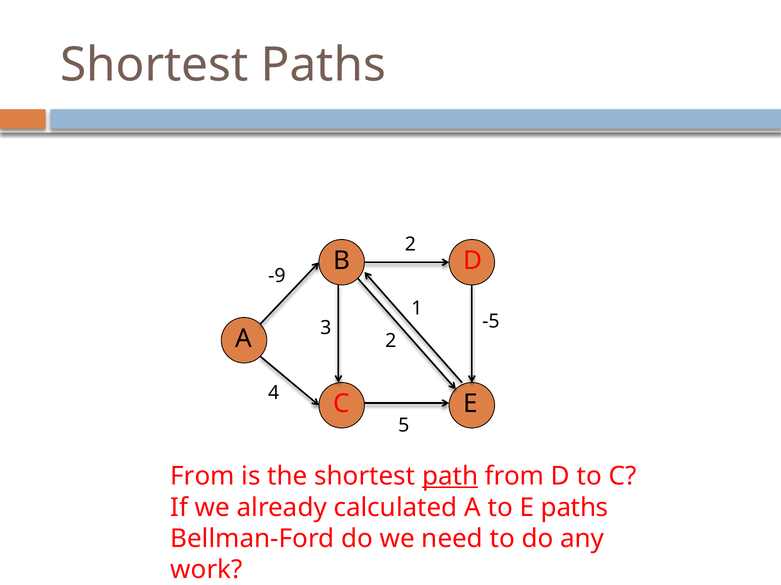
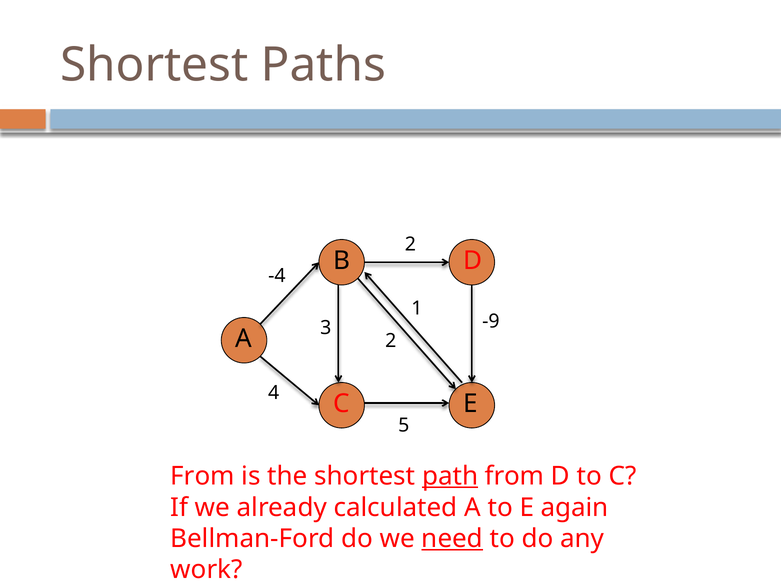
-9: -9 -> -4 (277, 276)
-5: -5 -> -9 (491, 322)
E paths: paths -> again (575, 508)
need underline: none -> present (452, 539)
